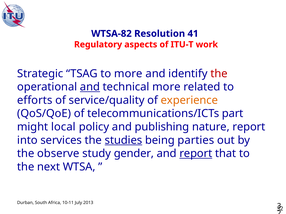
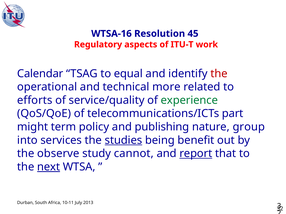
WTSA-82: WTSA-82 -> WTSA-16 (111, 34)
41: 41 -> 45 (193, 34)
Strategic: Strategic -> Calendar (40, 74)
to more: more -> equal (128, 74)
and underline: present -> none (90, 87)
experience colour: orange -> green (189, 100)
local: local -> term (63, 127)
nature report: report -> group (249, 127)
parties: parties -> benefit (196, 140)
gender: gender -> cannot (134, 154)
next underline: none -> present (49, 167)
